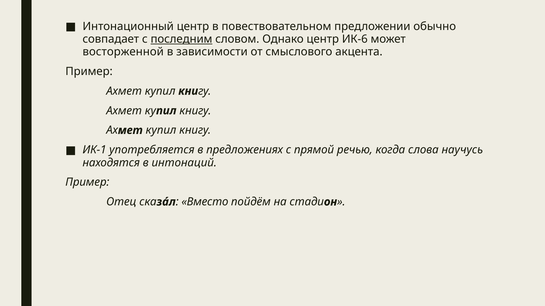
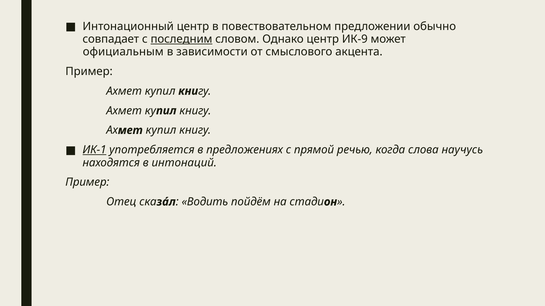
ИК-6: ИК-6 -> ИК-9 (355, 39)
восторженной: восторженной -> официальным (123, 52)
ИК-1 underline: none -> present (94, 150)
Вместо: Вместо -> Водить (205, 202)
